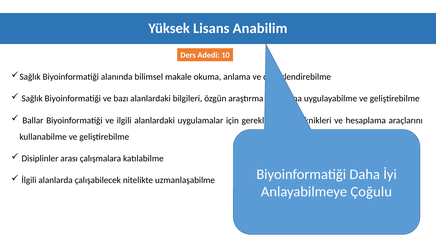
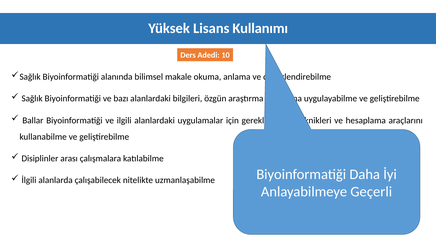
Anabilim: Anabilim -> Kullanımı (260, 28)
Çoğulu: Çoğulu -> Geçerli (371, 192)
